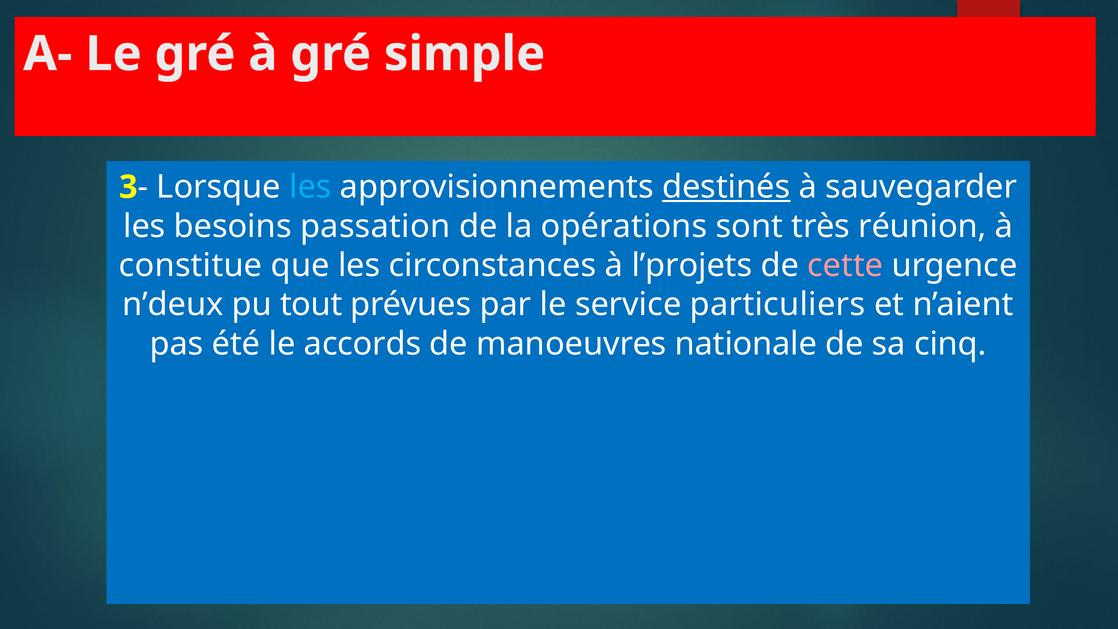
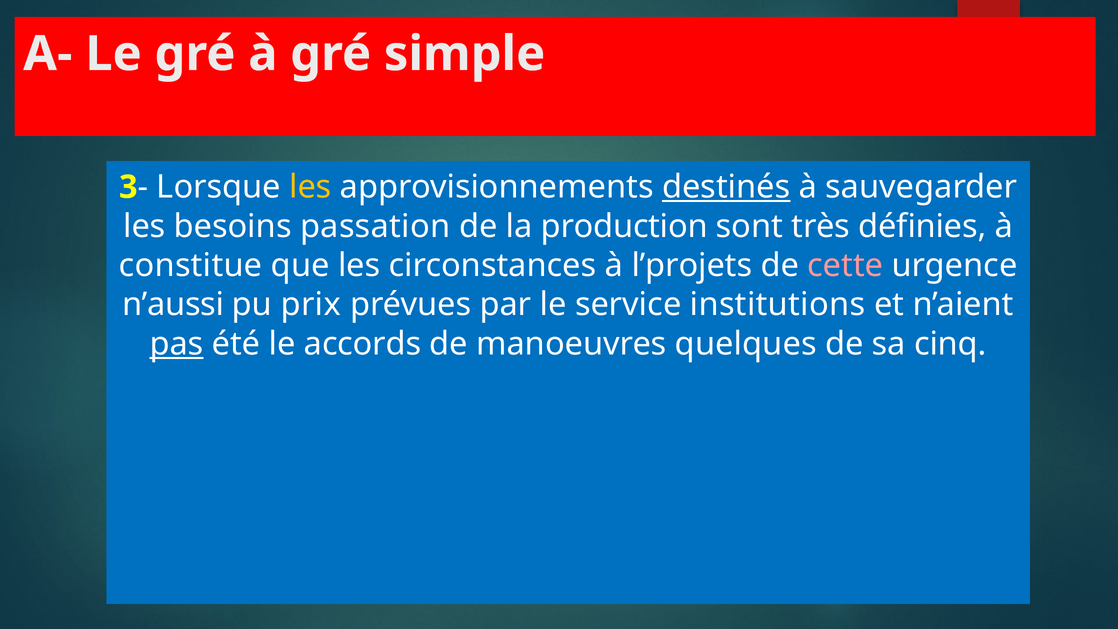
les colour: light blue -> yellow (310, 187)
opérations: opérations -> production (624, 226)
réunion: réunion -> définies (922, 226)
n’deux: n’deux -> n’aussi (173, 305)
tout: tout -> prix (311, 305)
particuliers: particuliers -> institutions (778, 305)
pas underline: none -> present (177, 344)
nationale: nationale -> quelques (746, 344)
